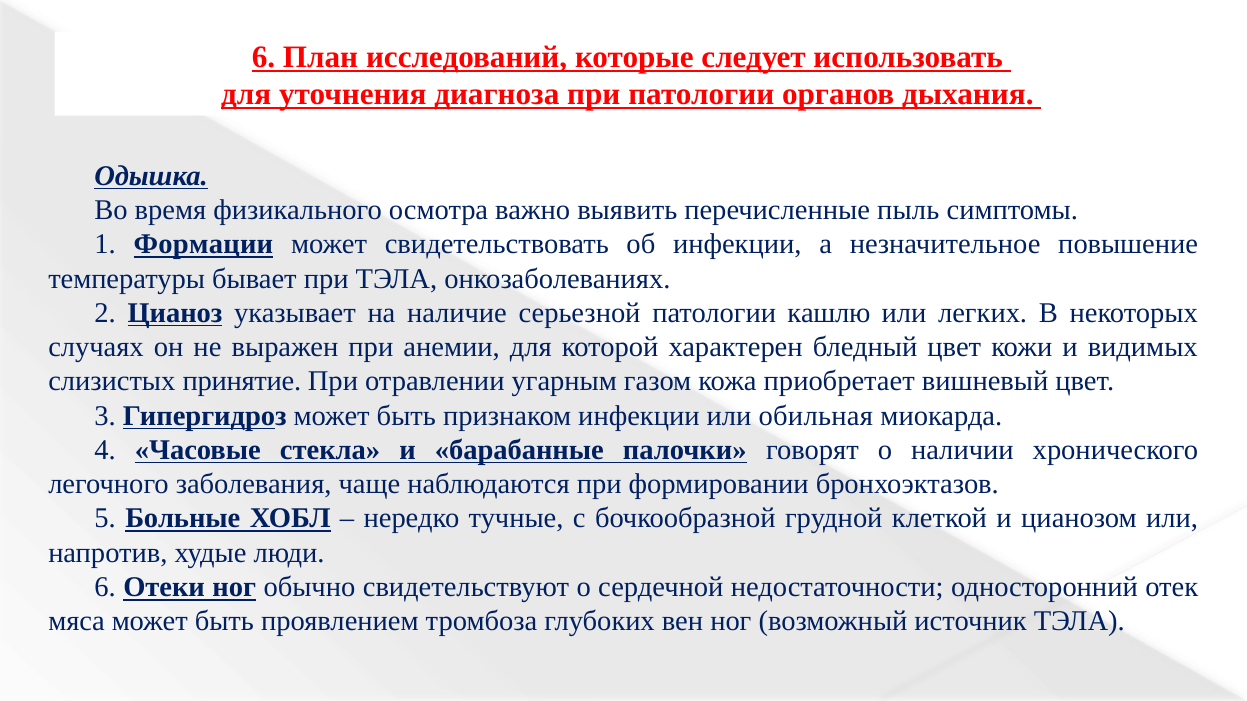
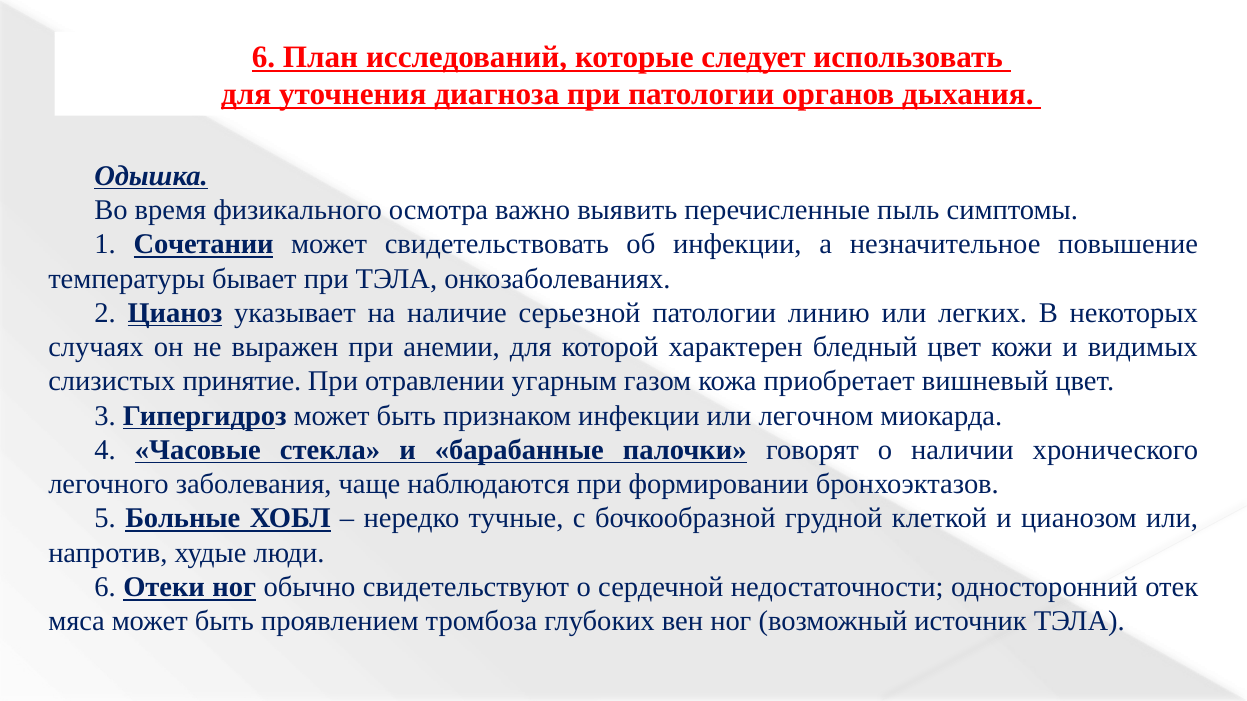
Формации: Формации -> Сочетании (204, 245)
кашлю: кашлю -> линию (829, 313)
обильная: обильная -> легочном (816, 416)
